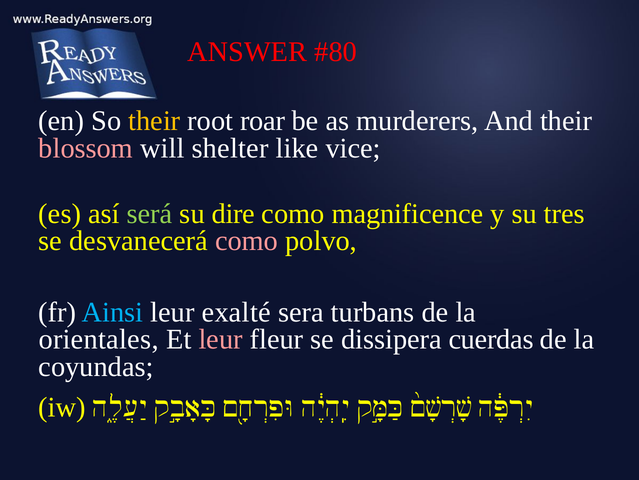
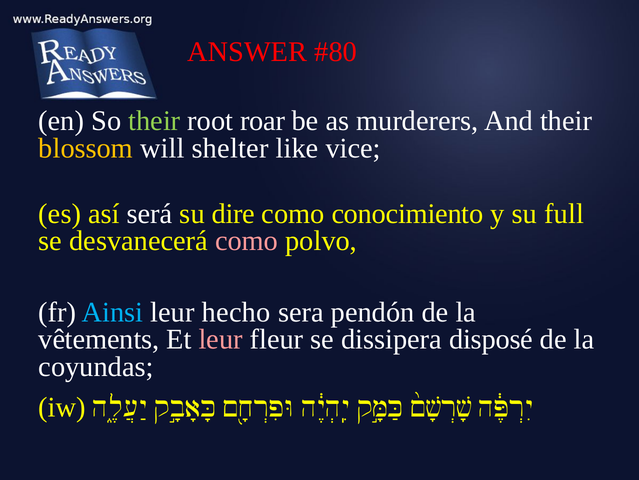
their colour: yellow -> light green (154, 121)
blossom colour: pink -> yellow (86, 148)
será colour: light green -> white (150, 213)
magnificence: magnificence -> conocimiento (407, 213)
tres: tres -> full (564, 213)
exalté: exalté -> hecho (236, 312)
turbans: turbans -> pendón (373, 312)
orientales: orientales -> vêtements (99, 339)
cuerdas: cuerdas -> disposé (491, 339)
